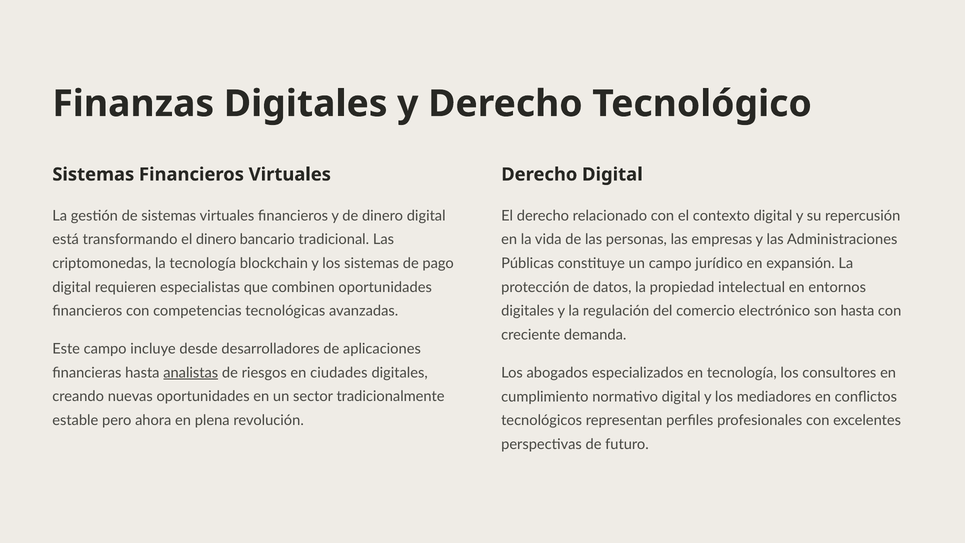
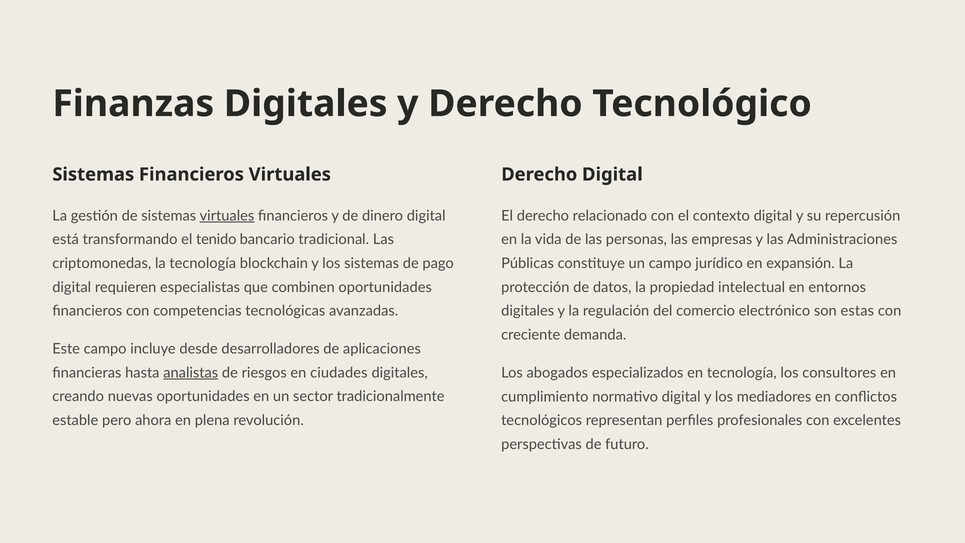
virtuales underline: none -> present (227, 216)
el dinero: dinero -> tenido (216, 239)
son hasta: hasta -> estas (857, 311)
